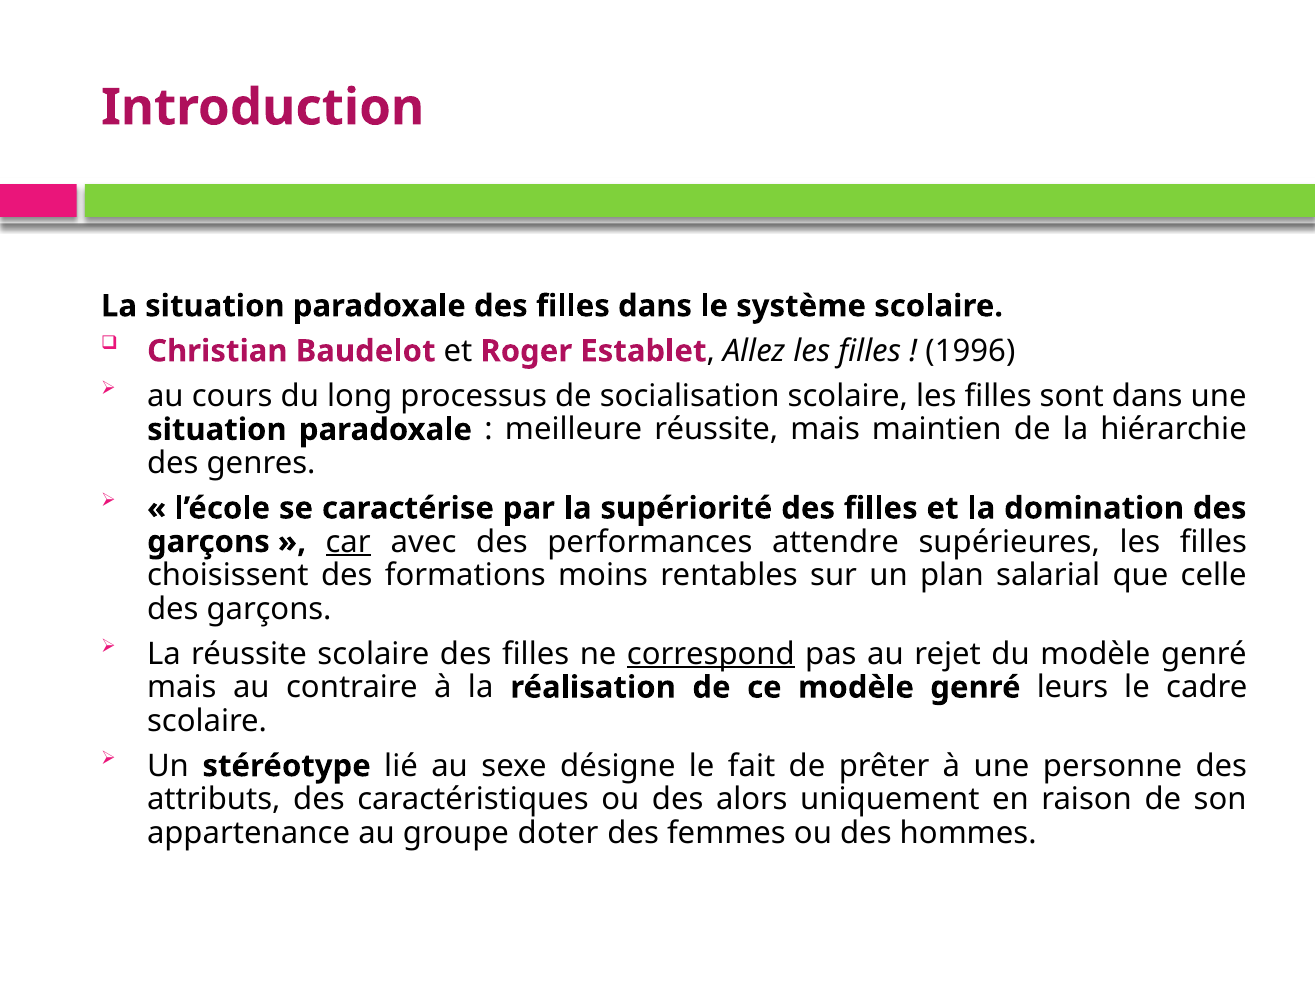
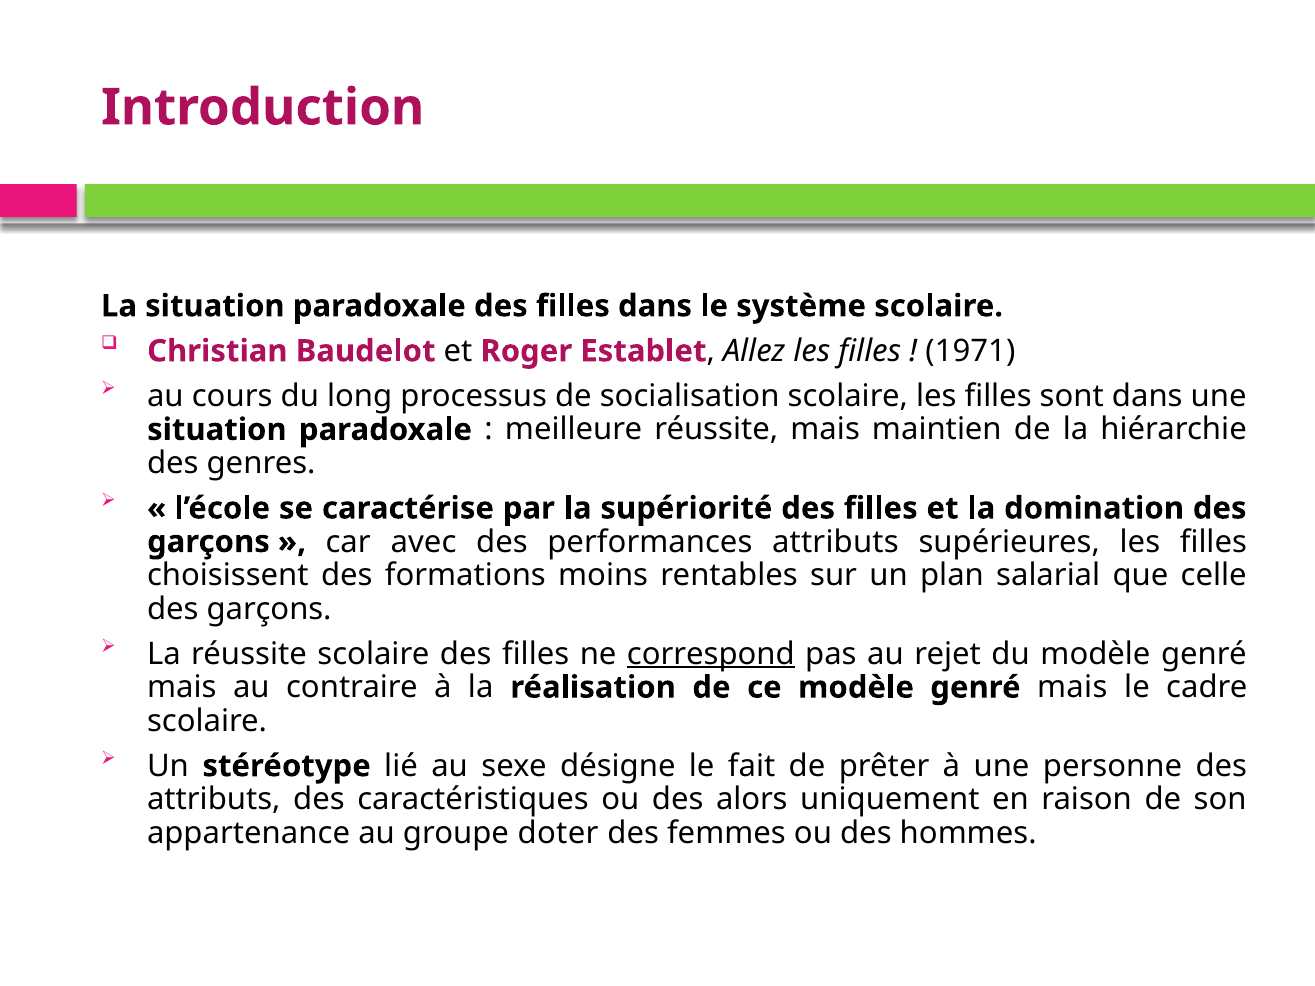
1996: 1996 -> 1971 (970, 351)
car underline: present -> none (348, 542)
performances attendre: attendre -> attributs (835, 542)
ce modèle genré leurs: leurs -> mais (1072, 688)
